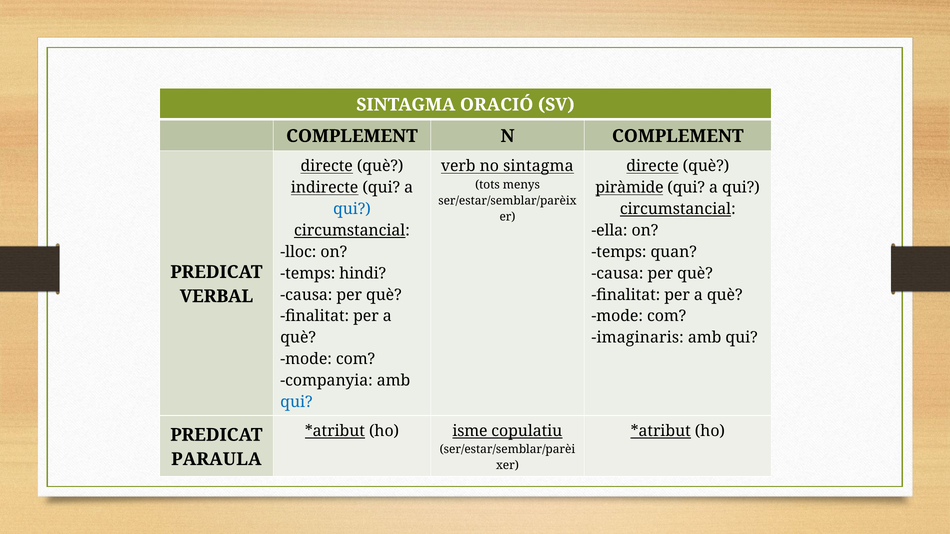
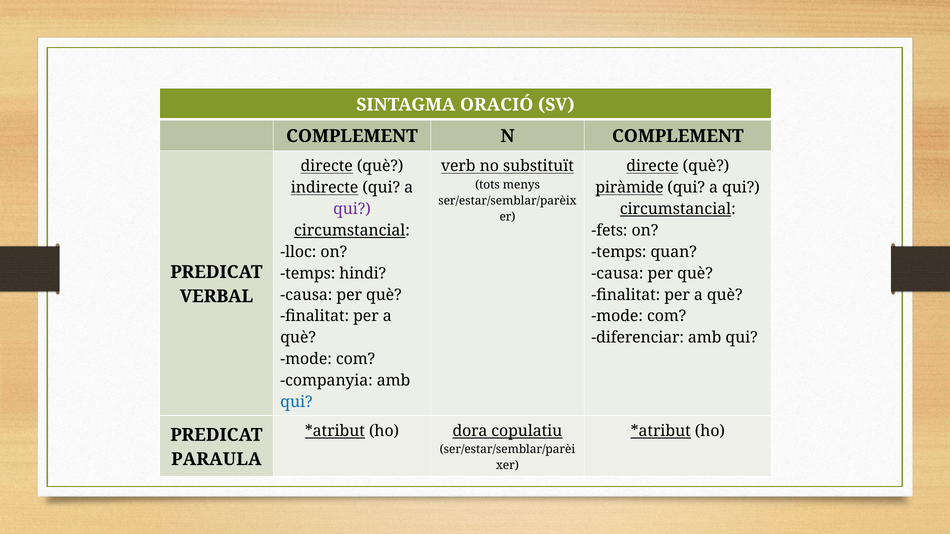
no sintagma: sintagma -> substituït (538, 166)
qui colour: blue -> purple (352, 209)
ella: ella -> fets (609, 231)
imaginaris: imaginaris -> diferenciar (638, 338)
isme: isme -> dora (470, 431)
